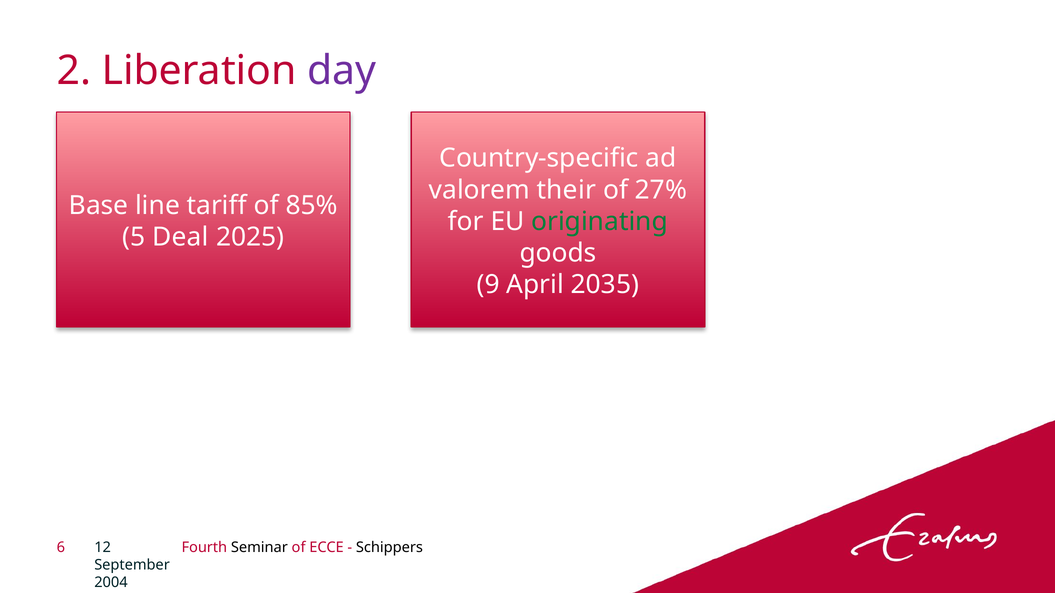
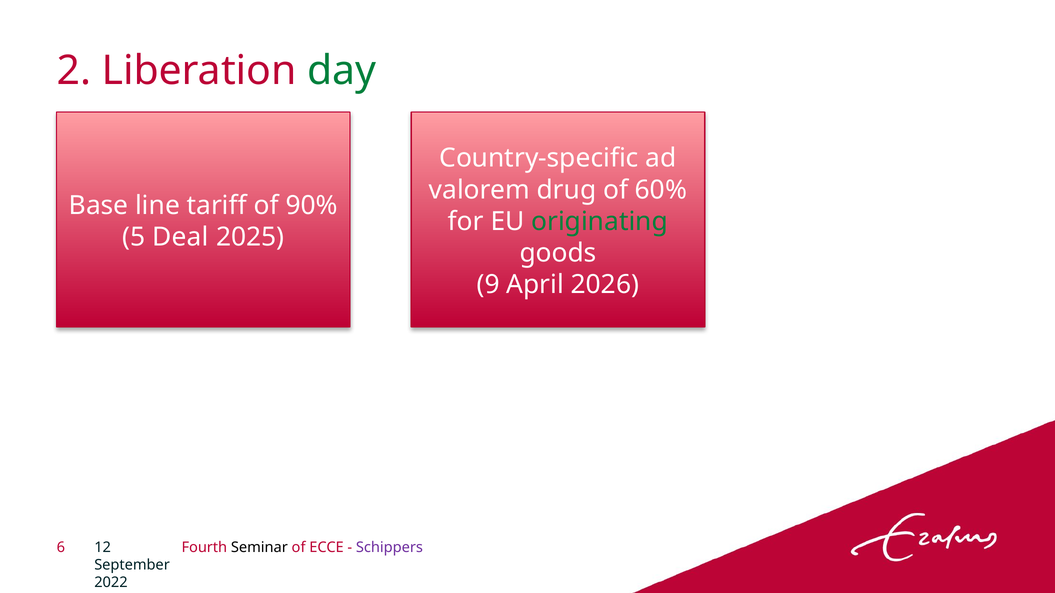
day colour: purple -> green (342, 71)
their: their -> drug (566, 190)
27%: 27% -> 60% (661, 190)
85%: 85% -> 90% (312, 206)
2035: 2035 -> 2026 (605, 285)
Schippers colour: black -> purple (389, 548)
2004: 2004 -> 2022 (111, 583)
